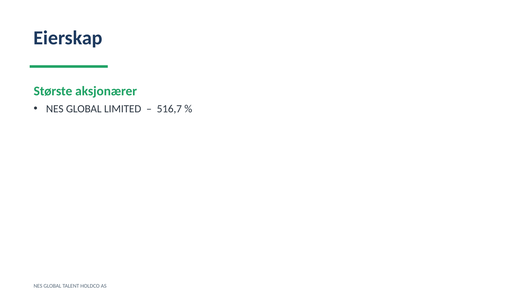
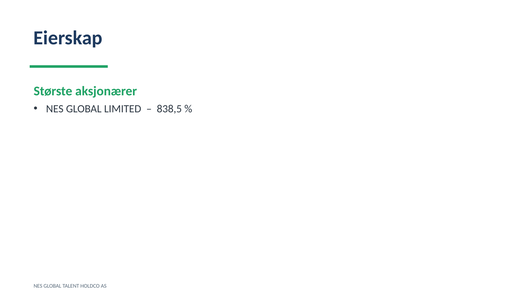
516,7: 516,7 -> 838,5 (169, 109)
